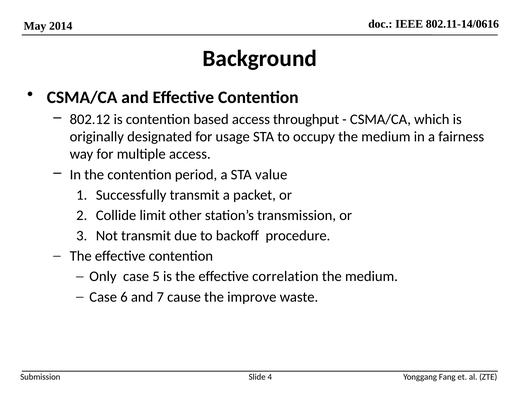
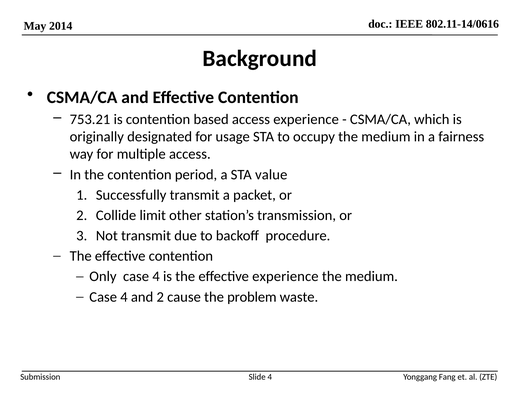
802.12: 802.12 -> 753.21 (90, 119)
access throughput: throughput -> experience (306, 119)
Only case 5: 5 -> 4 (156, 276)
effective correlation: correlation -> experience (285, 276)
6: 6 -> 4 (124, 297)
and 7: 7 -> 2 (160, 297)
improve: improve -> problem (252, 297)
